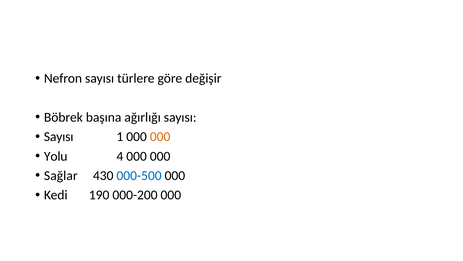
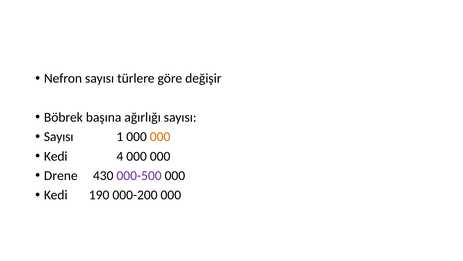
Yolu: Yolu -> Kedi (56, 156)
Sağlar: Sağlar -> Drene (61, 175)
000-500 colour: blue -> purple (139, 175)
